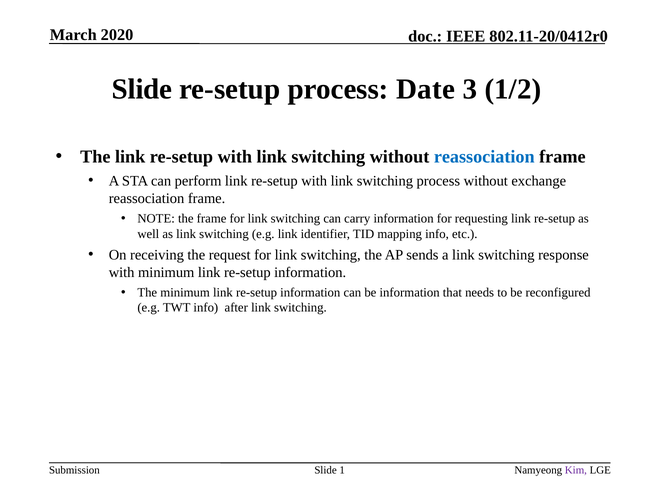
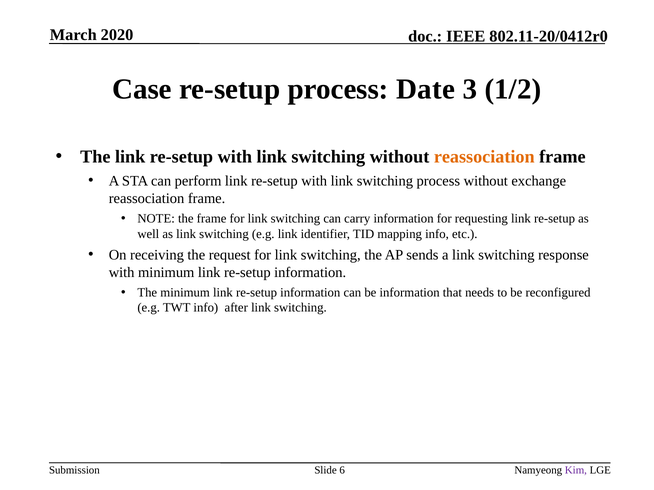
Slide: Slide -> Case (142, 89)
reassociation colour: blue -> orange (484, 157)
1: 1 -> 6 (342, 470)
